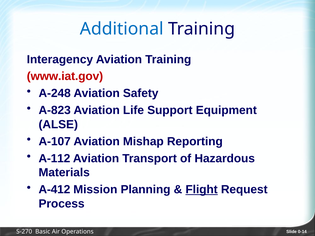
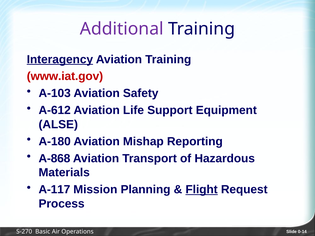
Additional colour: blue -> purple (122, 29)
Interagency underline: none -> present (60, 59)
A-248: A-248 -> A-103 (55, 93)
A-823: A-823 -> A-612 (55, 110)
A-107: A-107 -> A-180 (55, 142)
A-112: A-112 -> A-868 (54, 159)
A-412: A-412 -> A-117 (54, 190)
